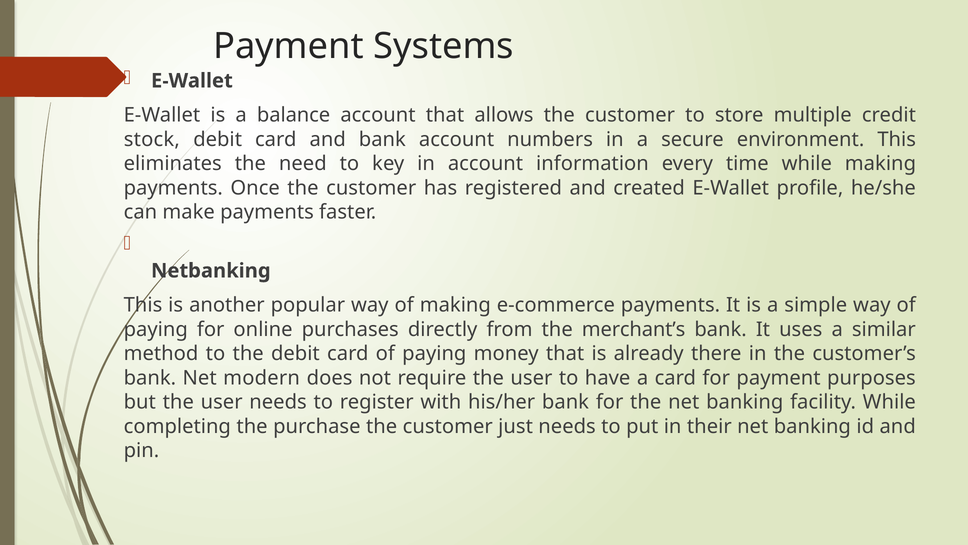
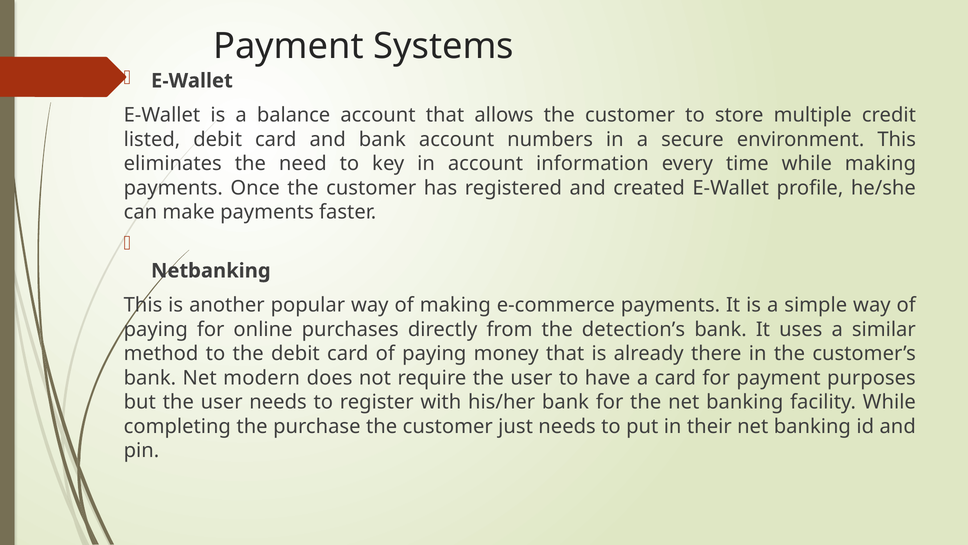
stock: stock -> listed (152, 139)
merchant’s: merchant’s -> detection’s (633, 329)
